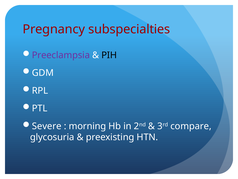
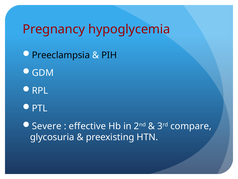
subspecialties: subspecialties -> hypoglycemia (129, 29)
Preeclampsia colour: purple -> black (61, 55)
morning: morning -> effective (87, 126)
